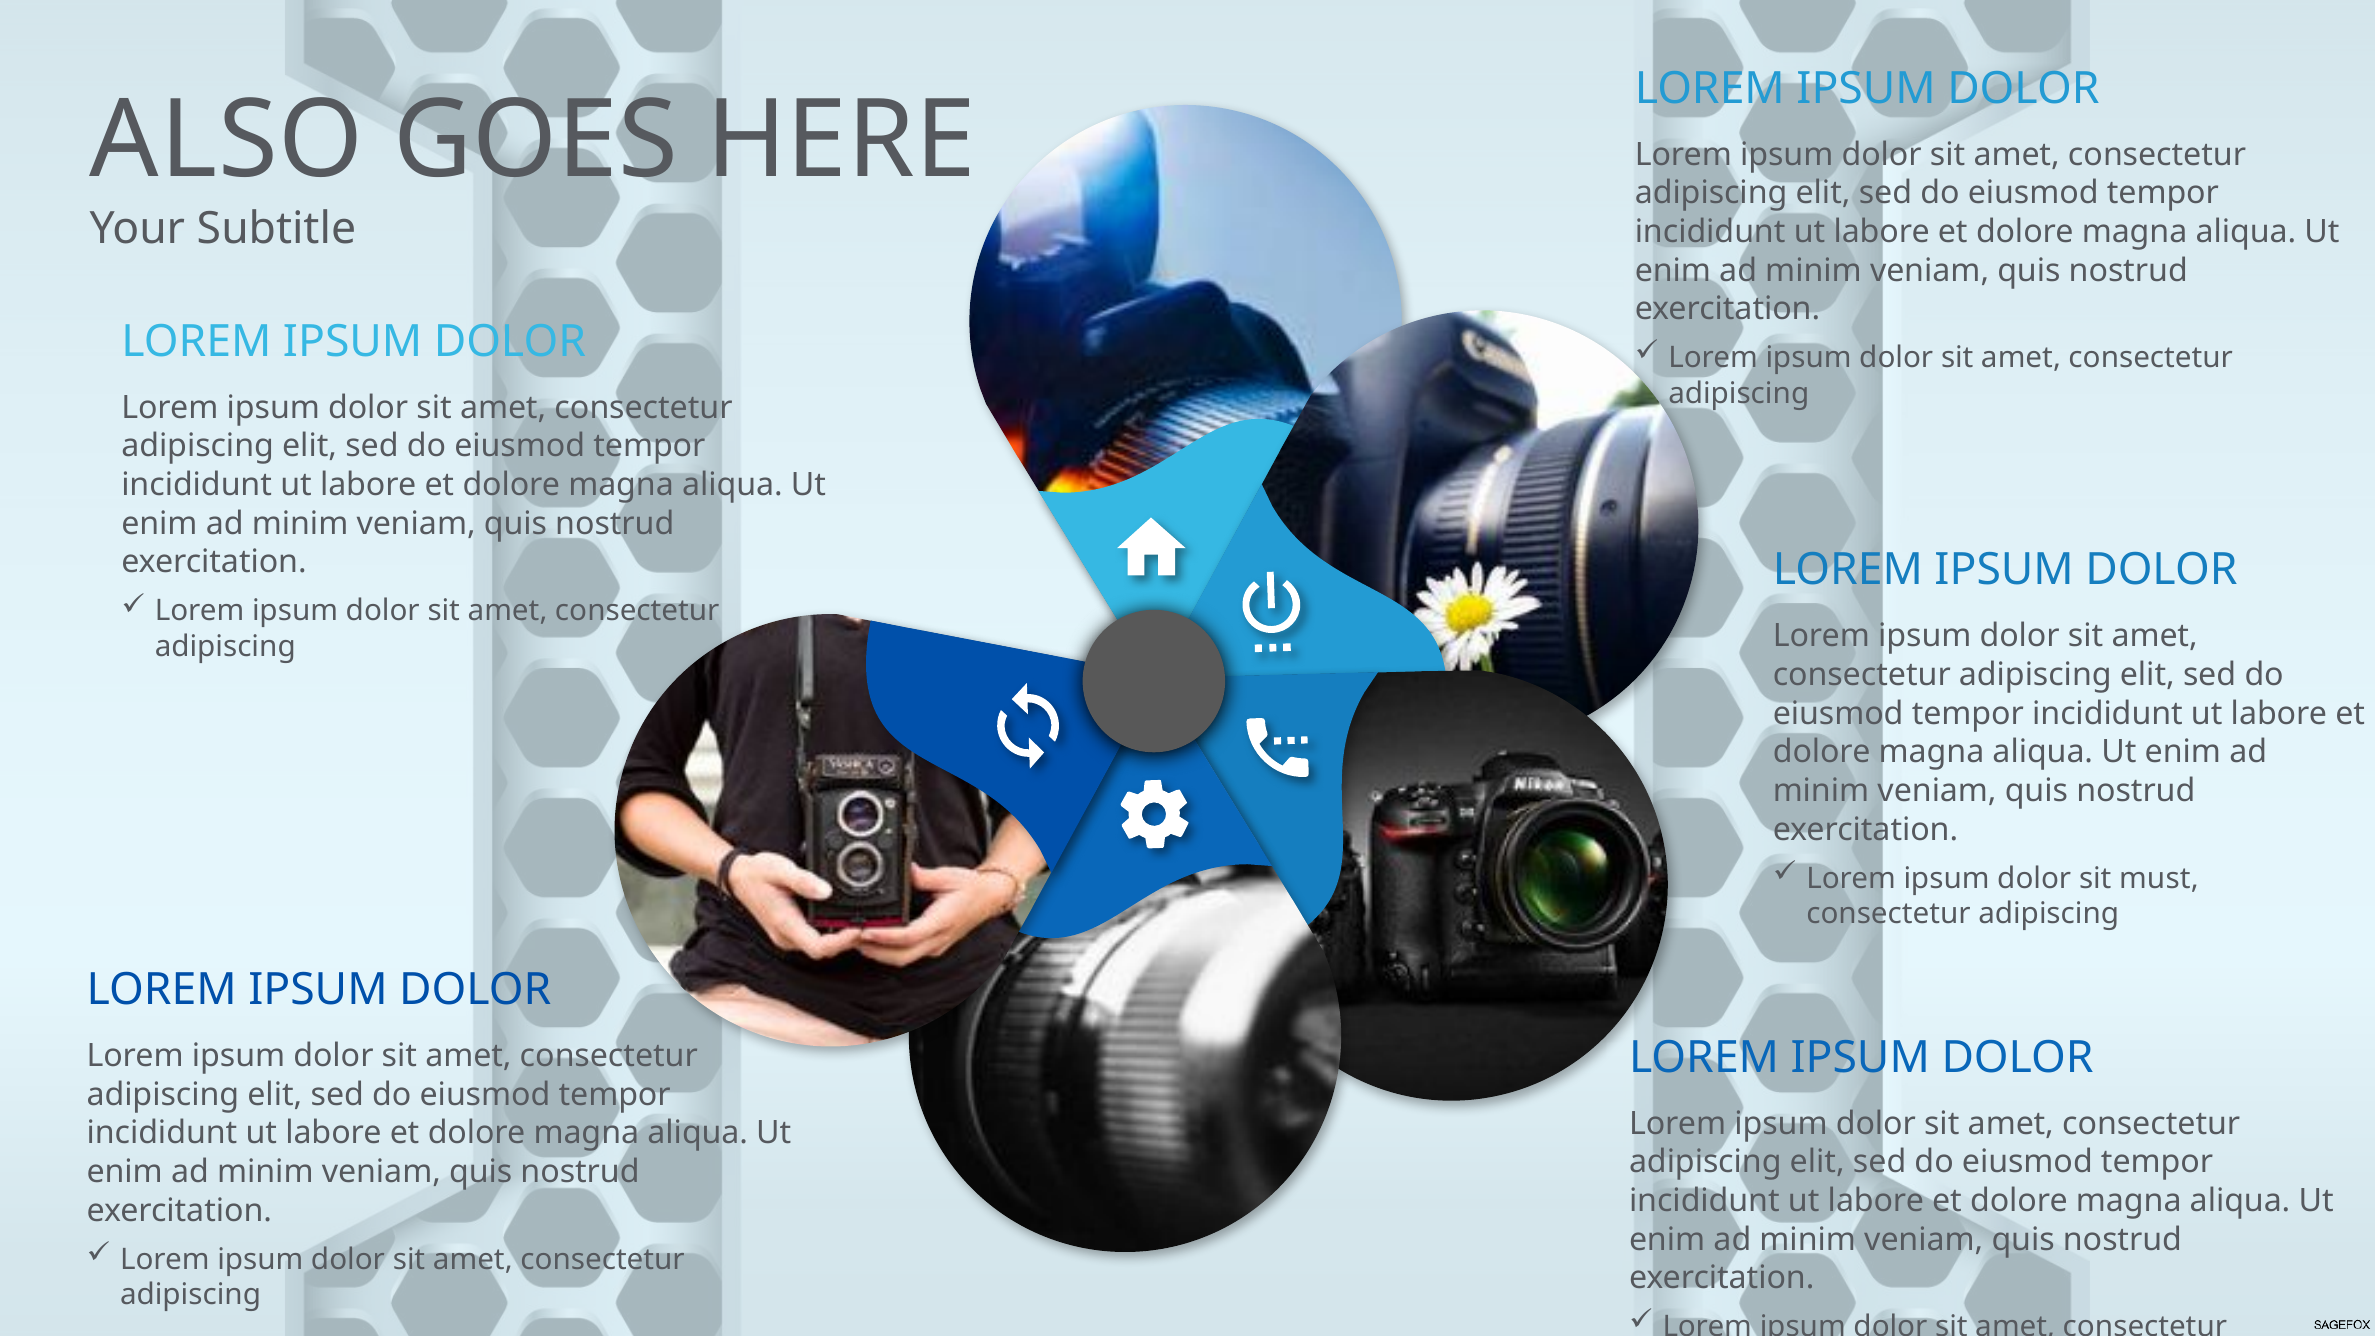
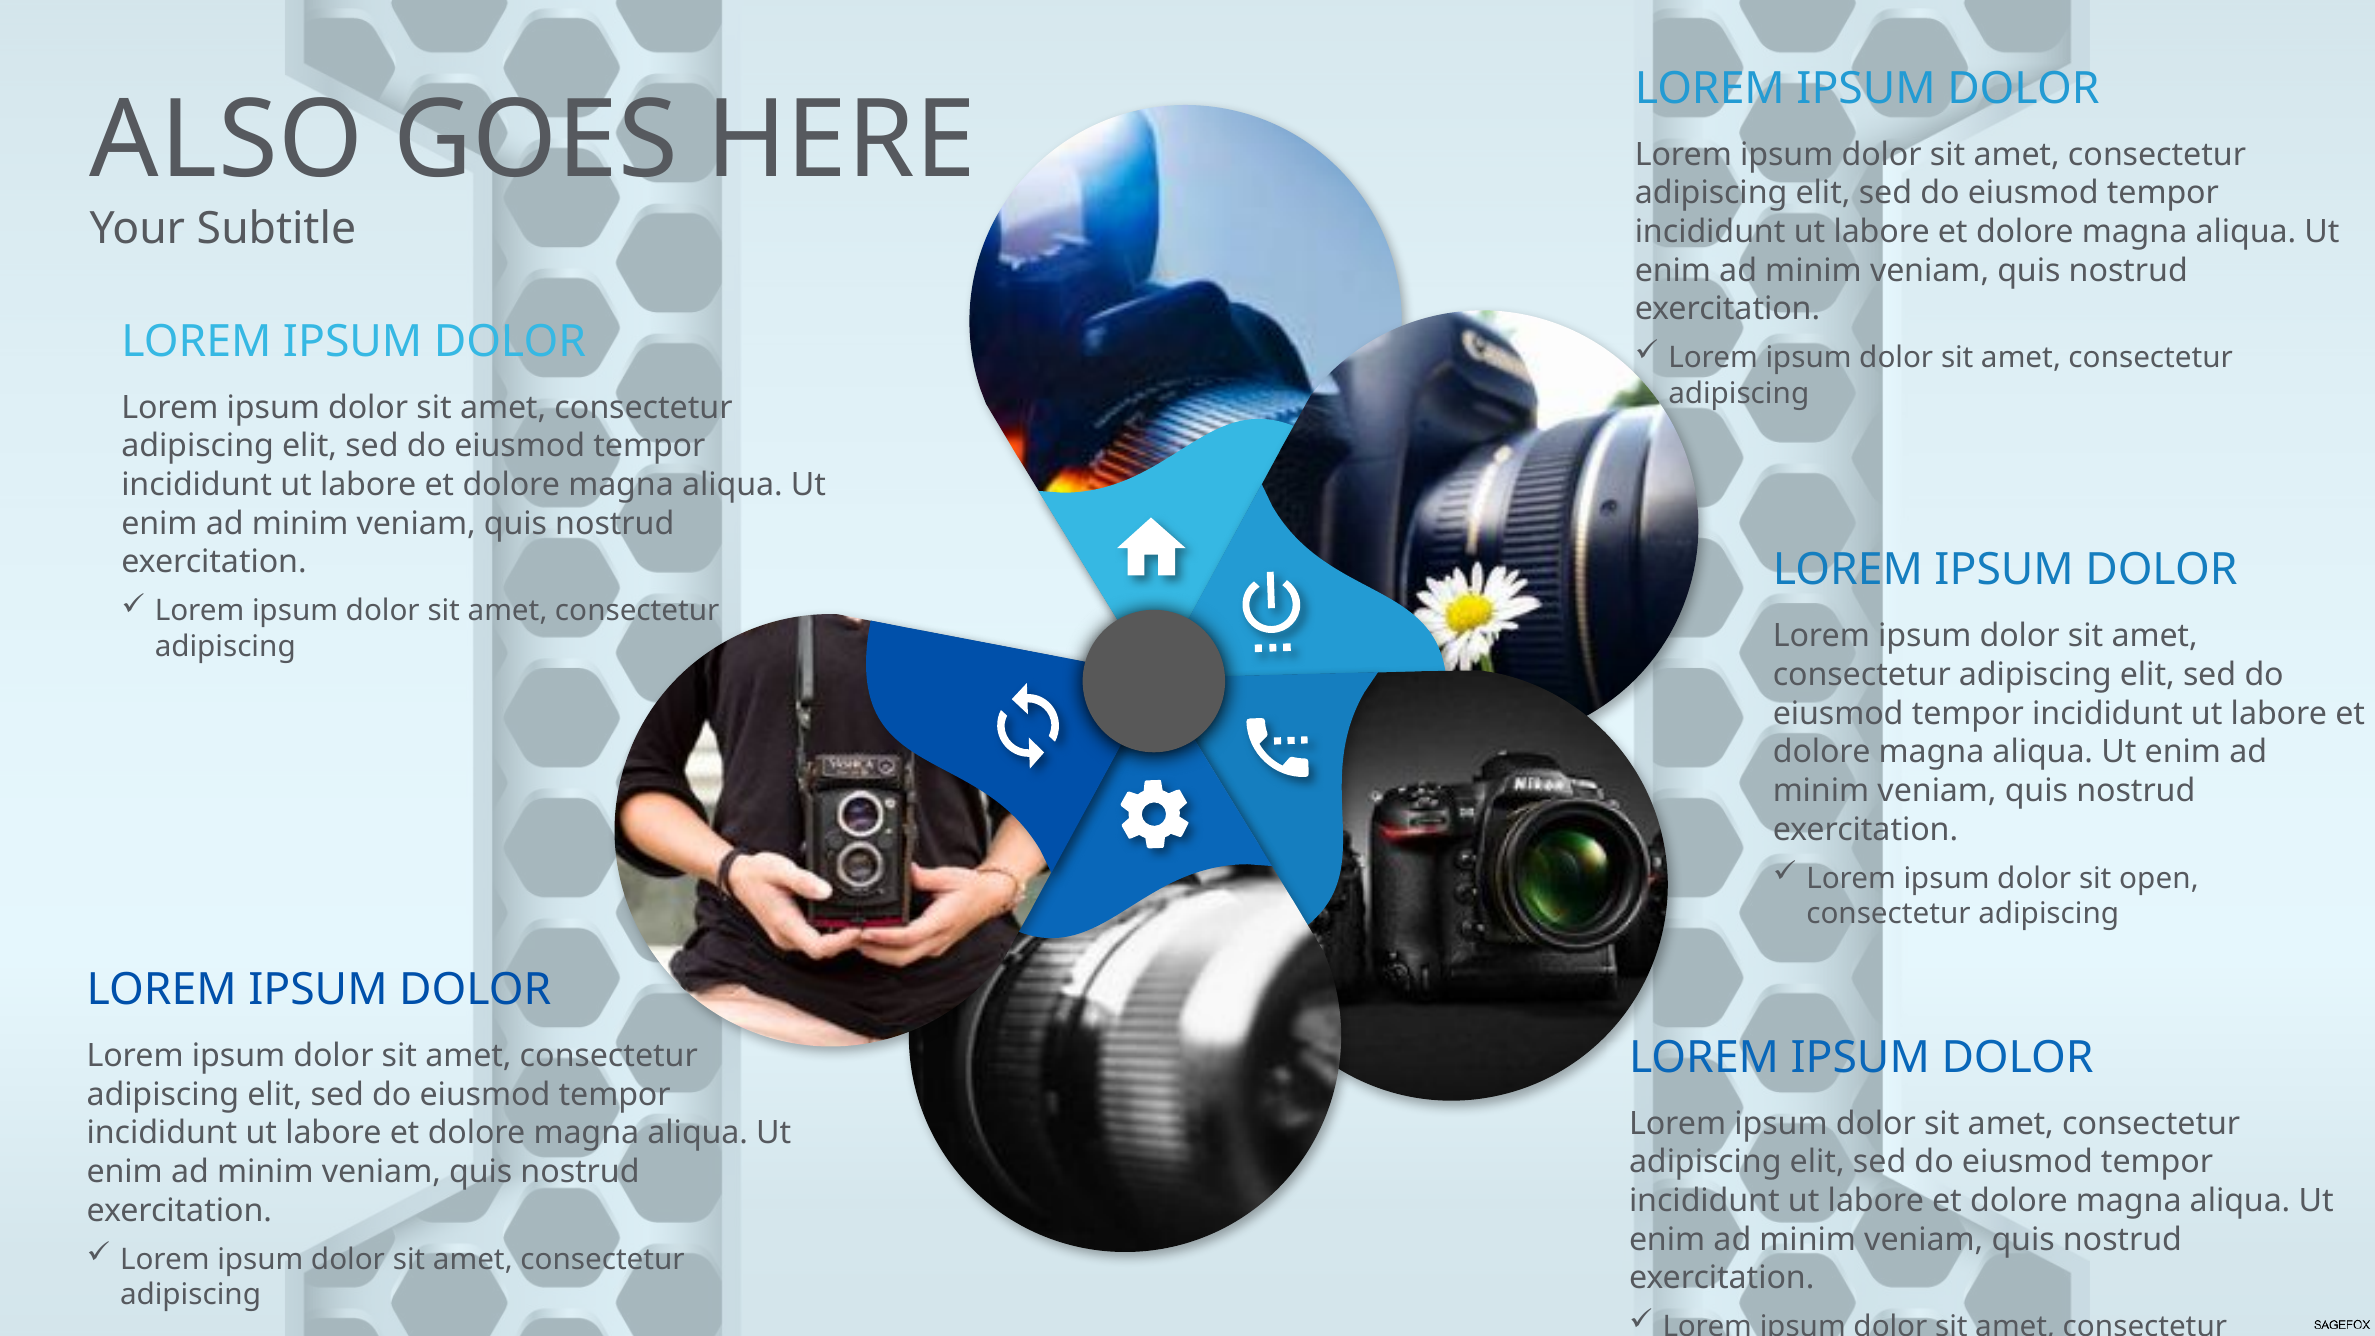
must: must -> open (2159, 878)
